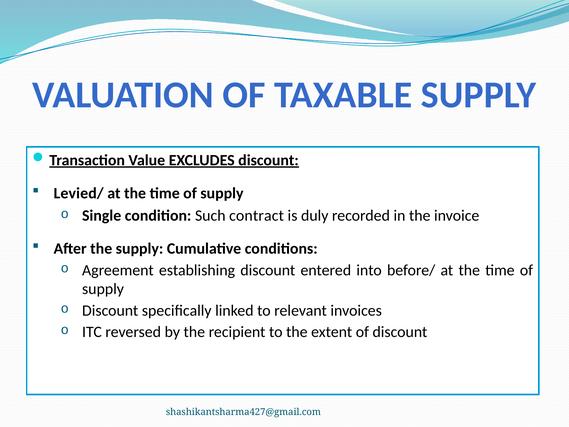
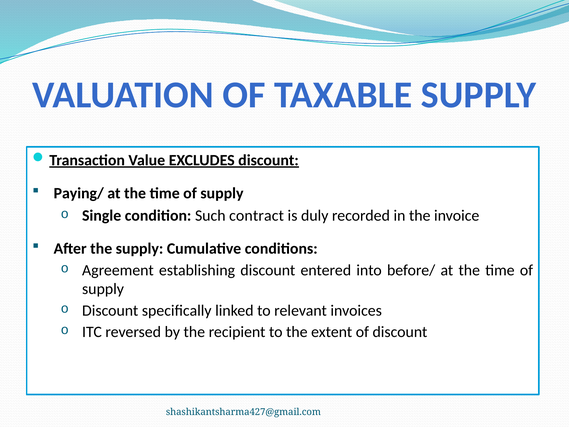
Levied/: Levied/ -> Paying/ (79, 193)
